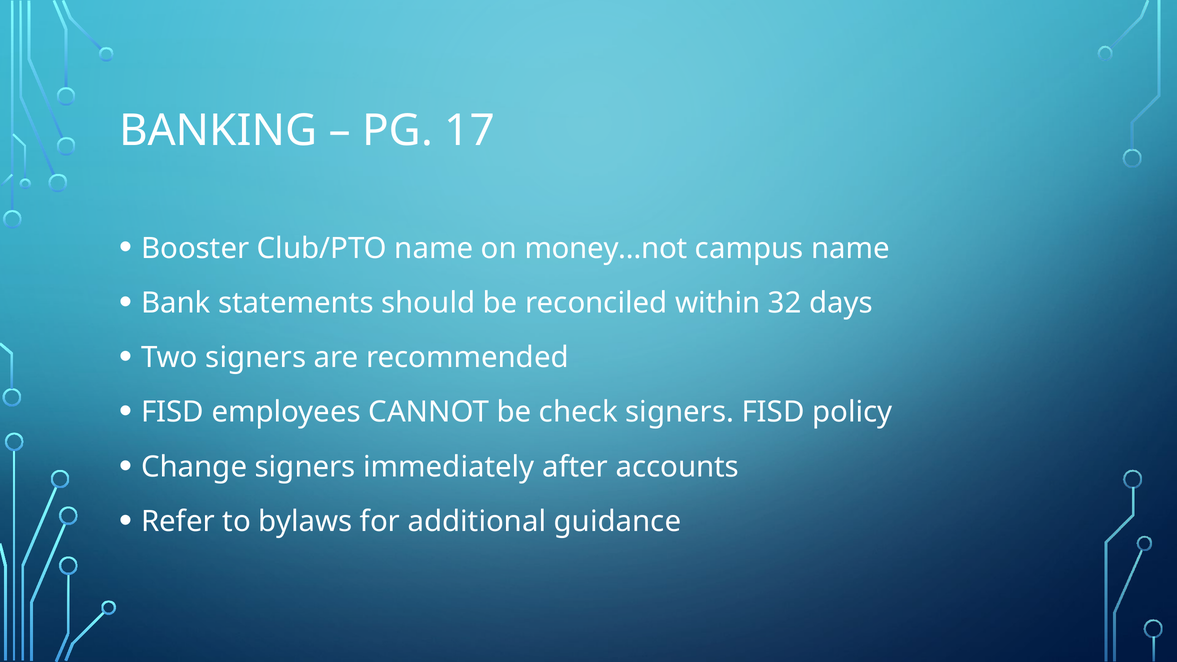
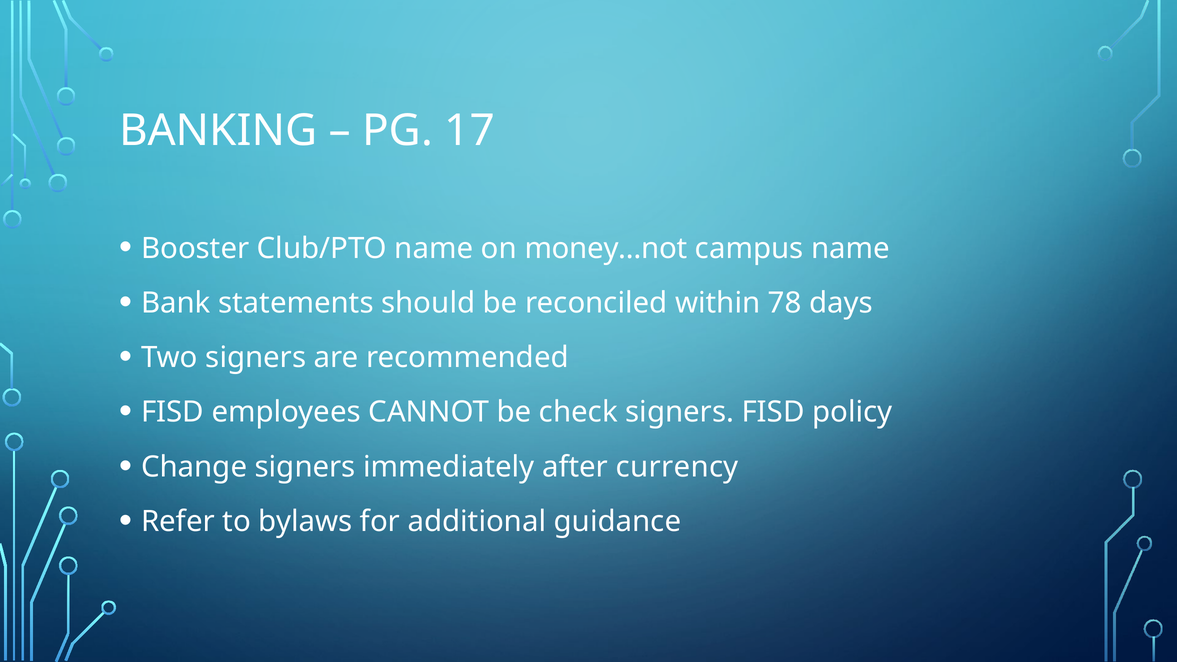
32: 32 -> 78 (785, 303)
accounts: accounts -> currency (677, 467)
